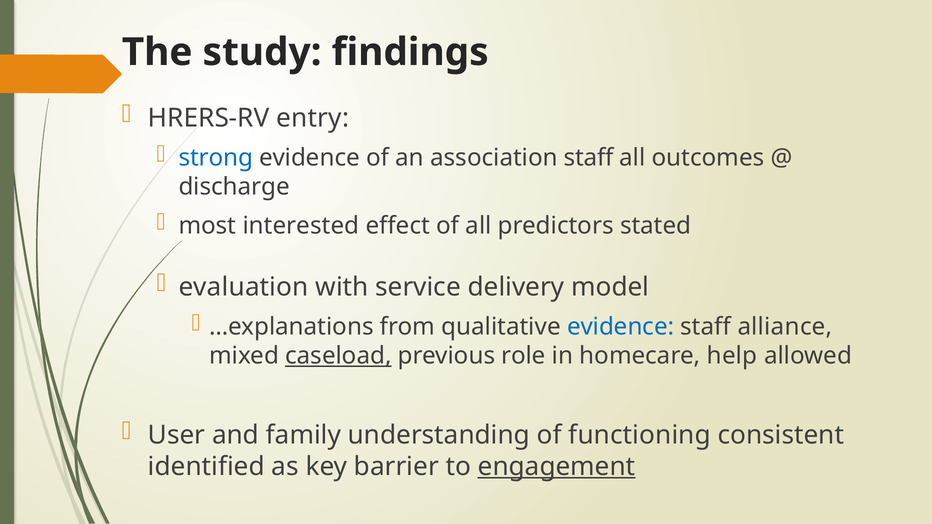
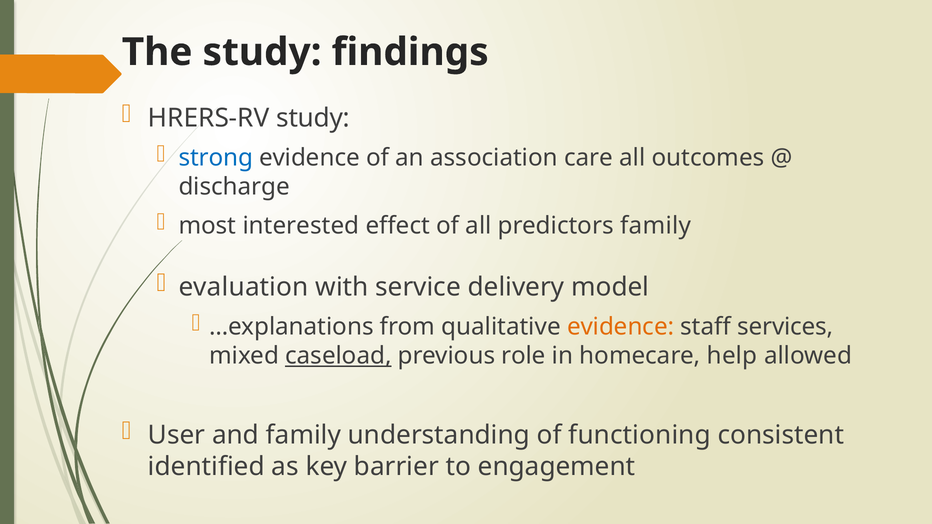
HRERS-RV entry: entry -> study (313, 118)
association staff: staff -> care (589, 158)
predictors stated: stated -> family (656, 226)
evidence colour: blue -> orange (621, 327)
alliance: alliance -> services (785, 327)
engagement underline: present -> none (557, 467)
